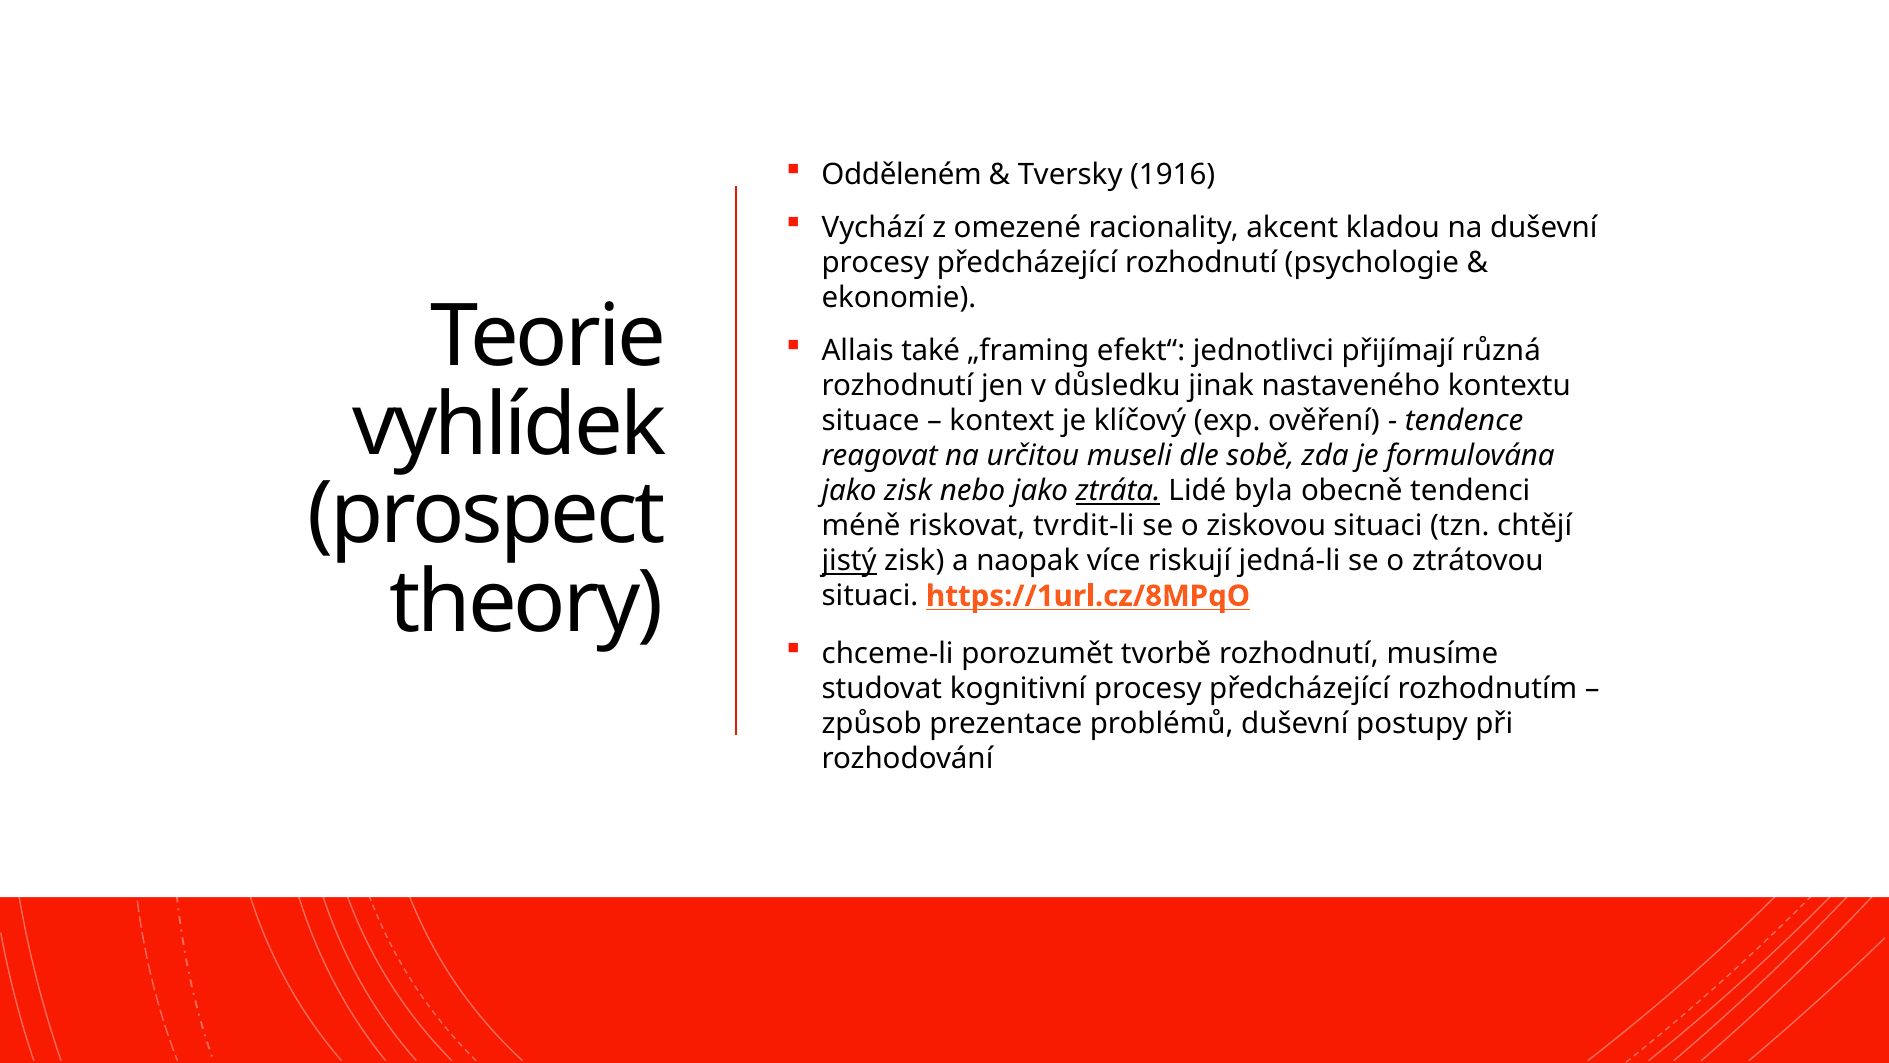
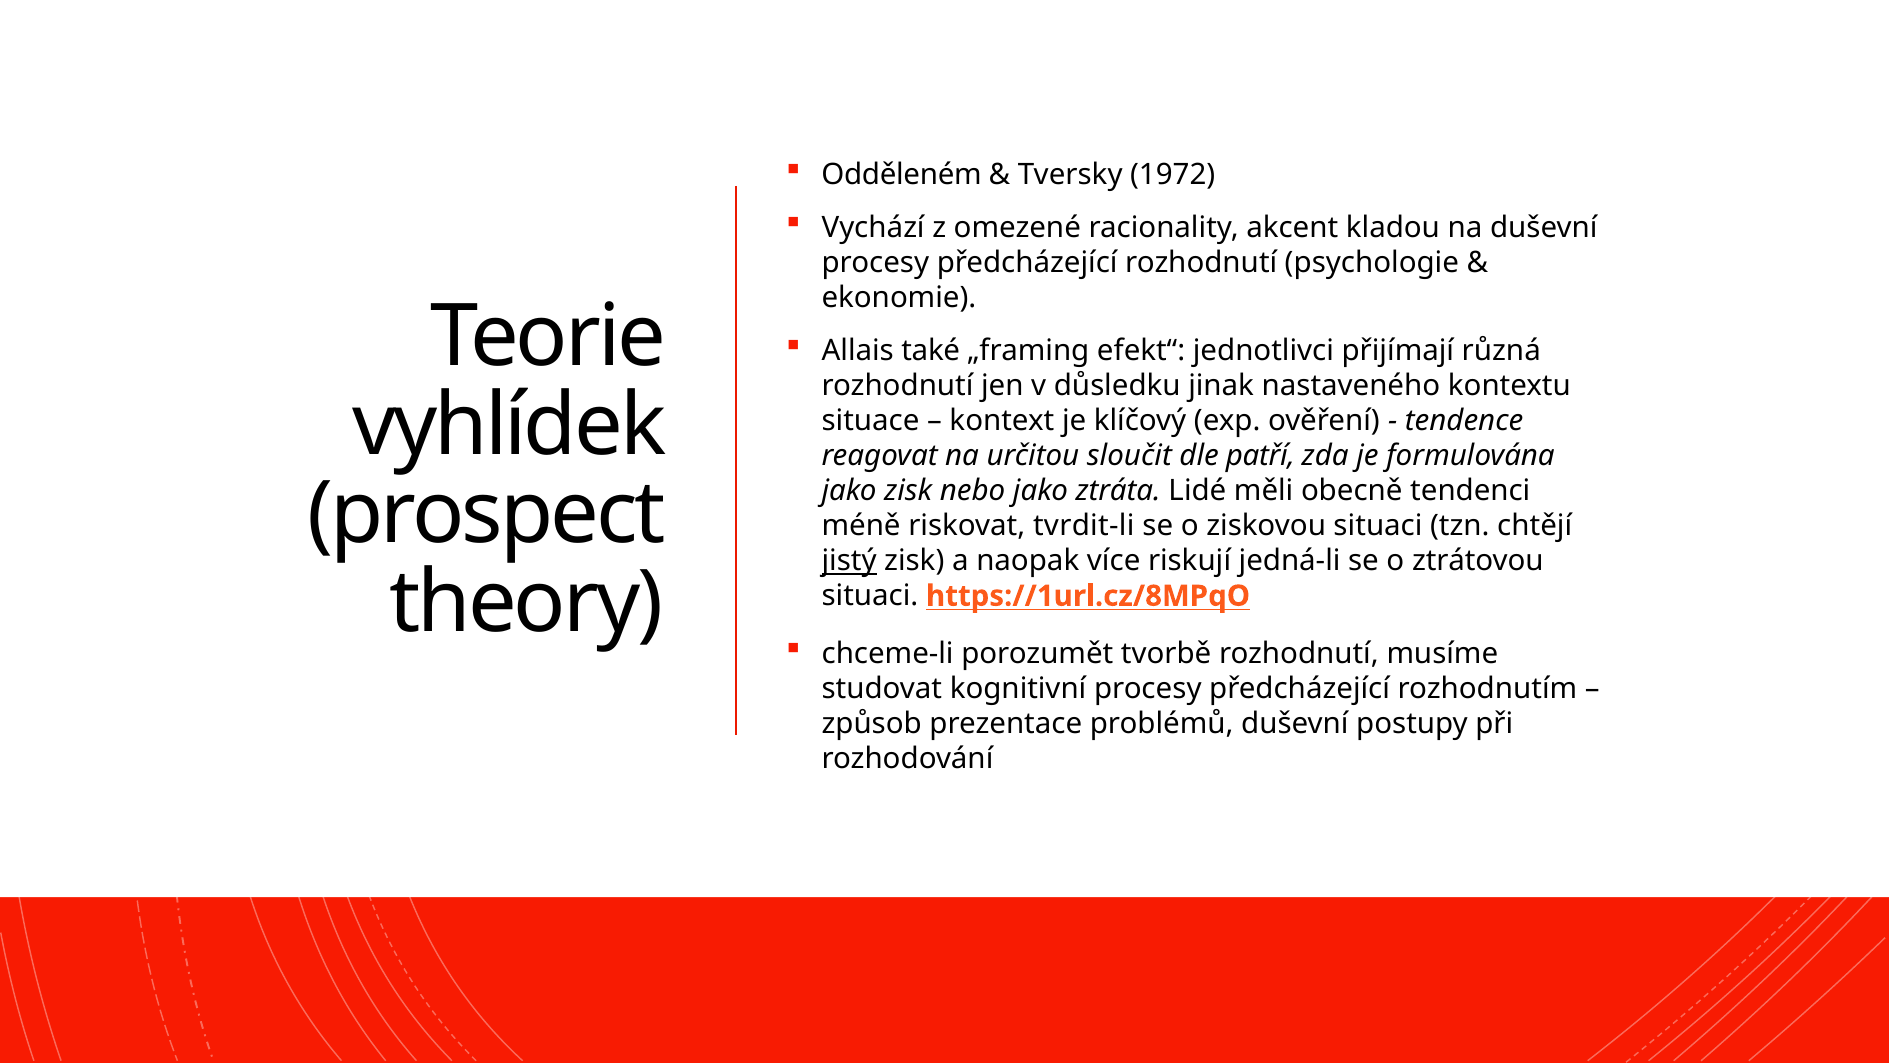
1916: 1916 -> 1972 (1173, 175)
museli: museli -> sloučit (1129, 456)
sobě: sobě -> patří (1260, 456)
ztráta underline: present -> none (1118, 491)
byla: byla -> měli (1264, 491)
